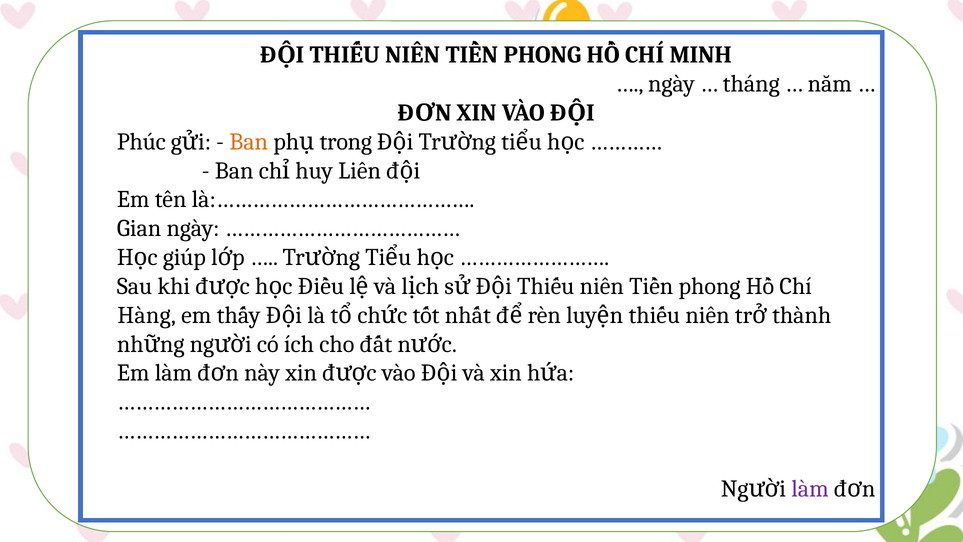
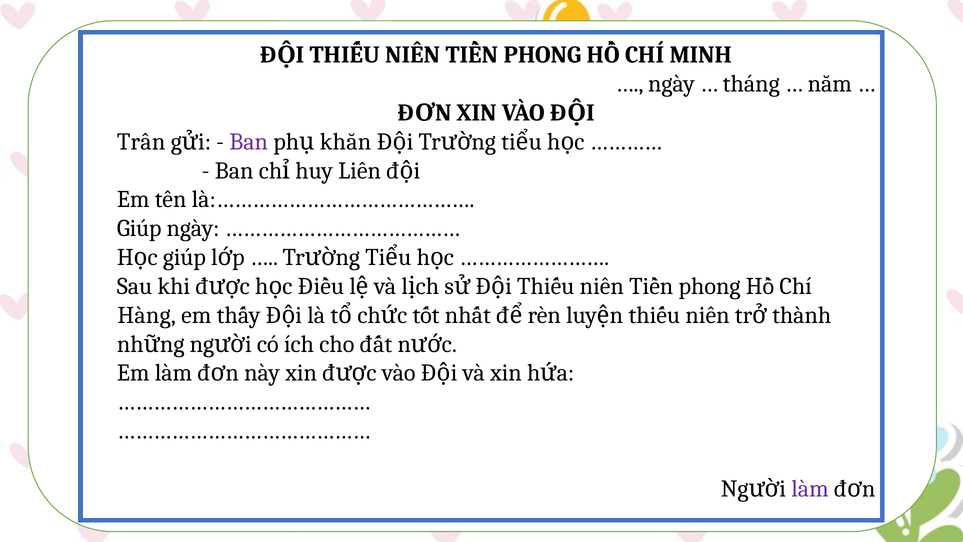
Phúc: Phúc -> Trân (141, 142)
Ban colour: orange -> purple (249, 142)
trong: trong -> khăn (346, 142)
Gian: Gian -> Giúp (139, 228)
